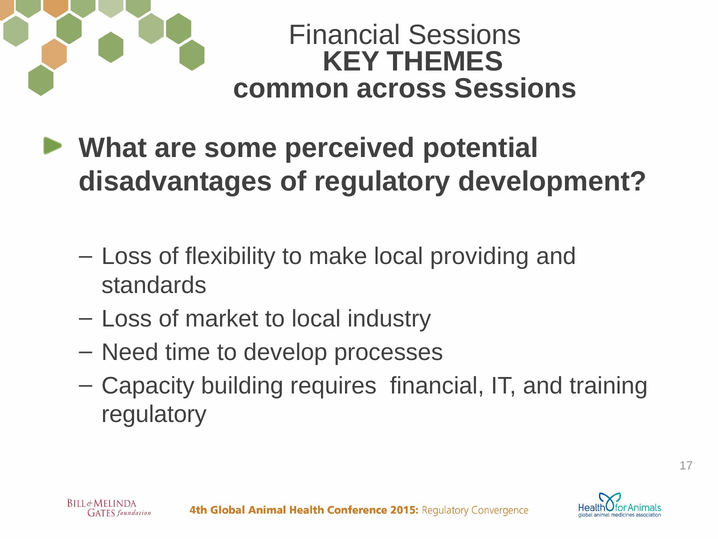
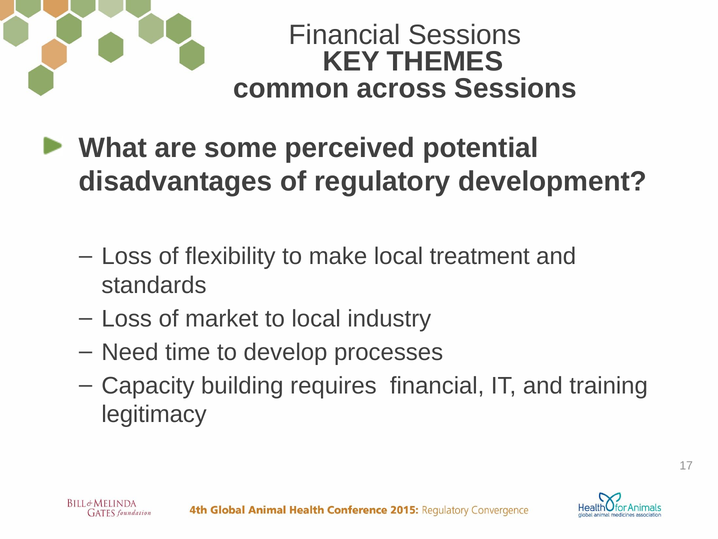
providing: providing -> treatment (480, 256)
regulatory: regulatory -> legitimacy (154, 414)
